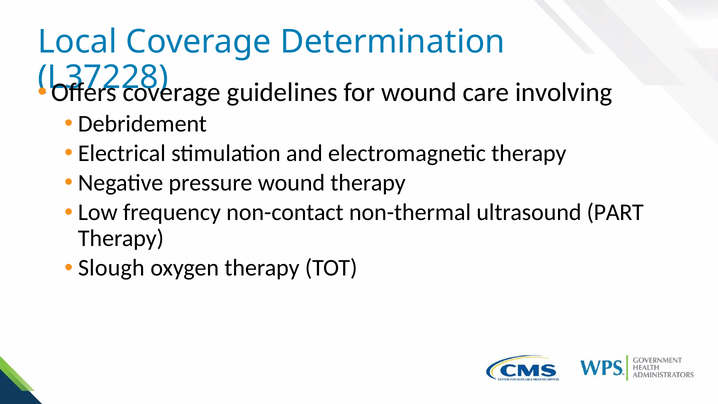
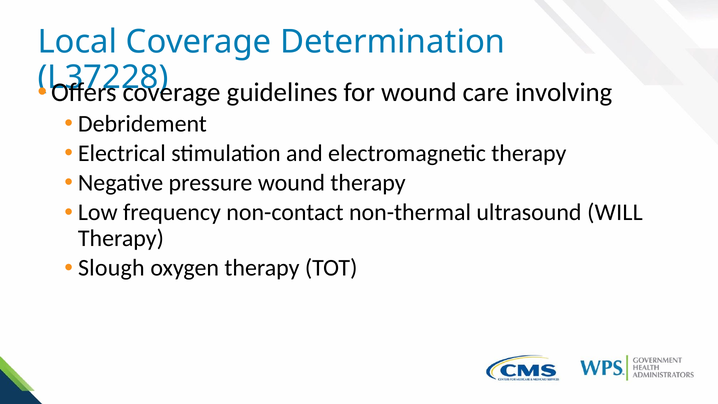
PART: PART -> WILL (615, 212)
